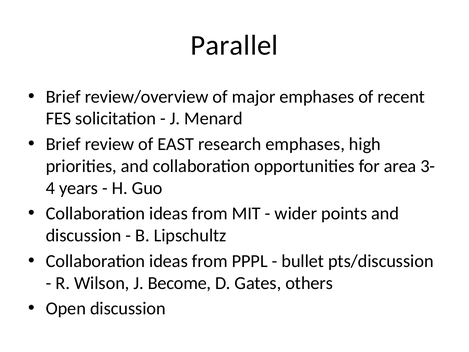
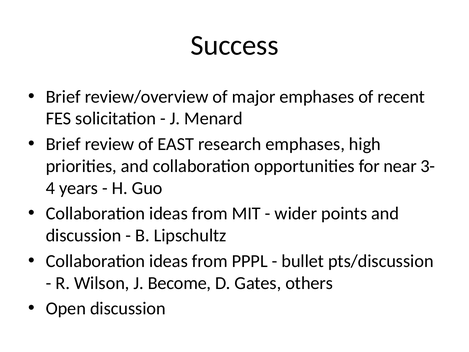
Parallel: Parallel -> Success (235, 45)
area: area -> near (400, 166)
